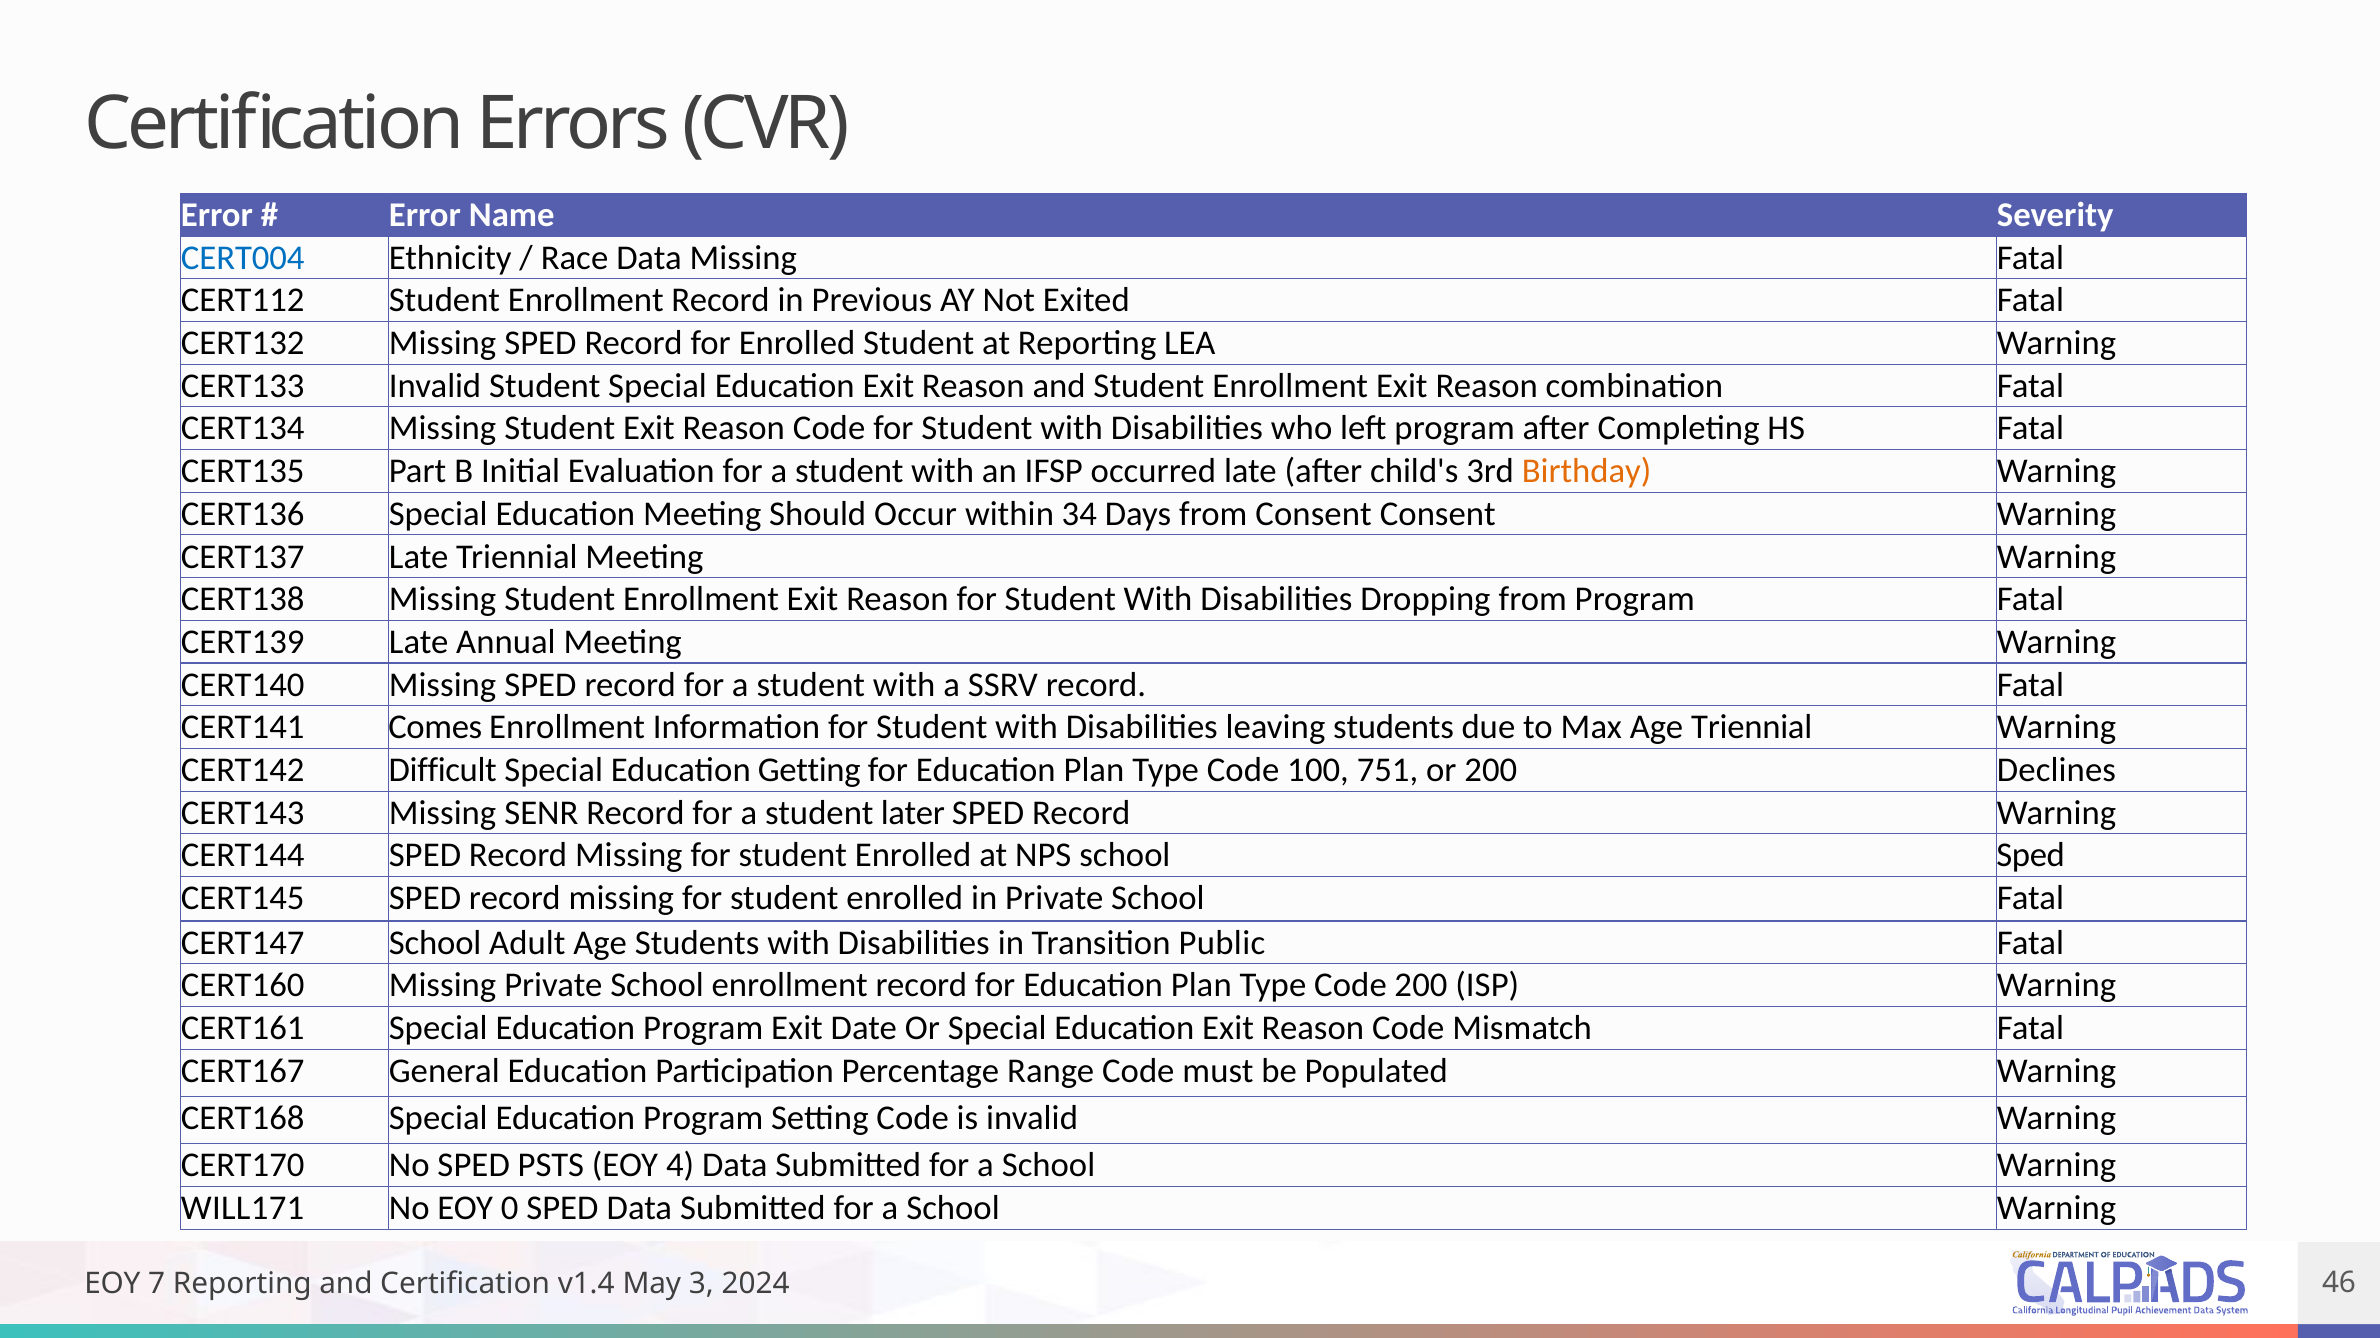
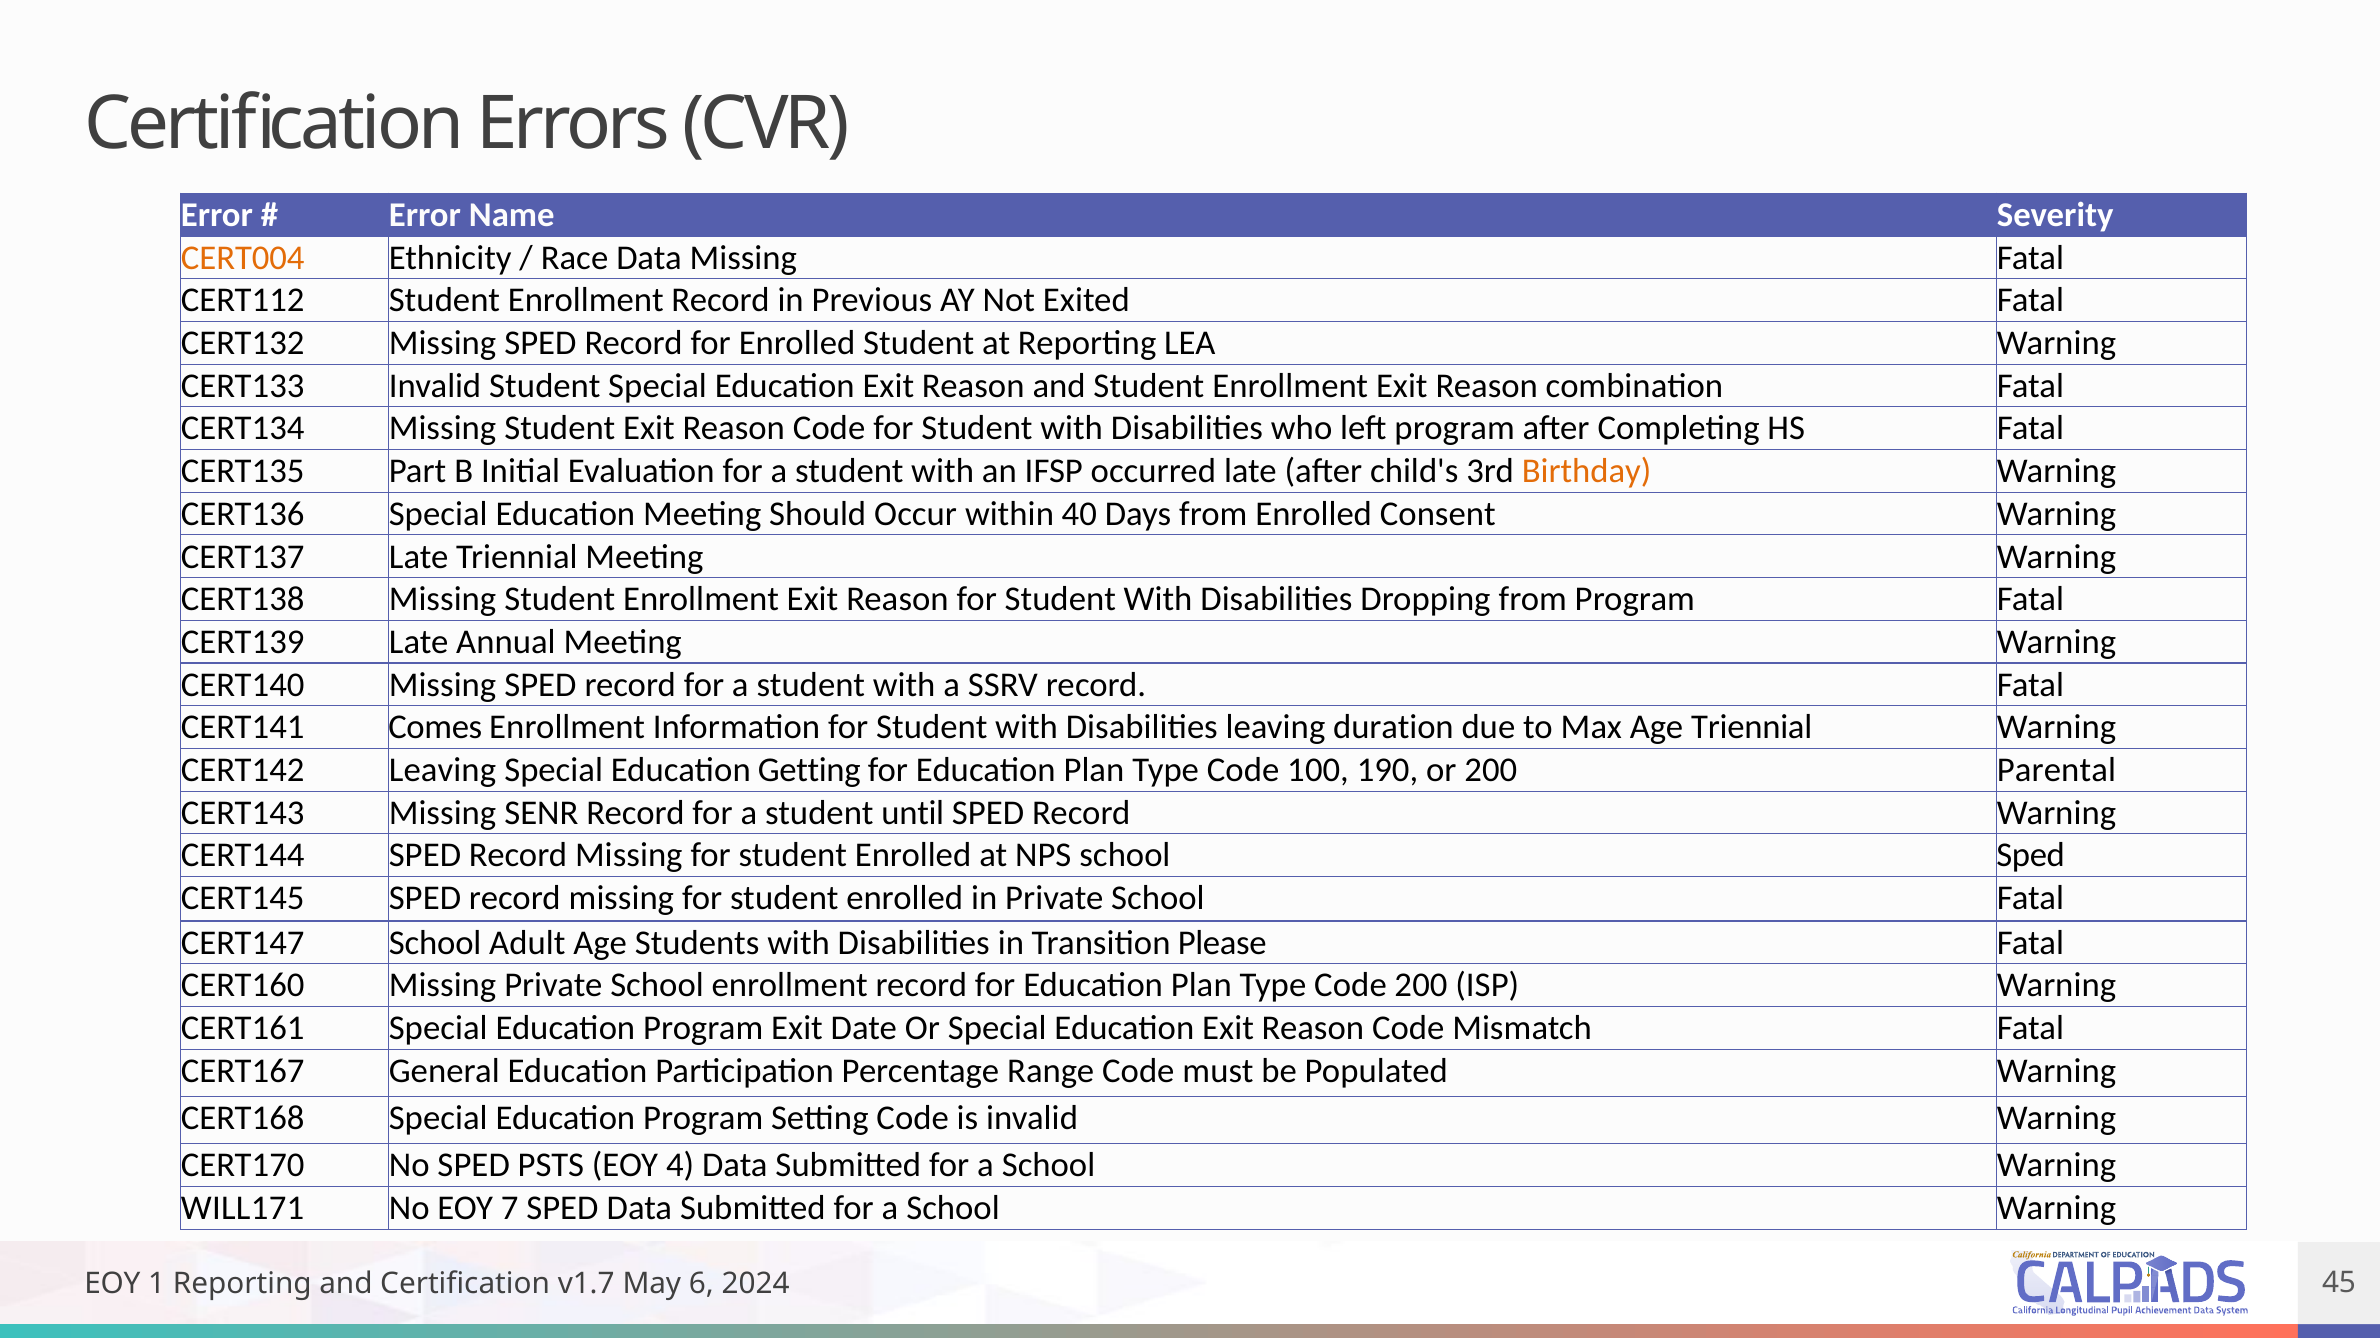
CERT004 colour: blue -> orange (243, 258)
34: 34 -> 40 (1079, 514)
from Consent: Consent -> Enrolled (1314, 514)
leaving students: students -> duration (1393, 728)
CERT142 Difficult: Difficult -> Leaving (443, 770)
751: 751 -> 190 (1388, 770)
Declines: Declines -> Parental (2056, 770)
later: later -> until (913, 813)
Public: Public -> Please (1222, 943)
0: 0 -> 7 (510, 1209)
7: 7 -> 1 (157, 1285)
v1.4: v1.4 -> v1.7 (586, 1285)
3: 3 -> 6 (701, 1285)
46: 46 -> 45 (2339, 1283)
